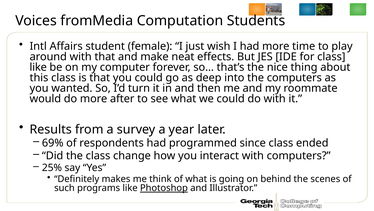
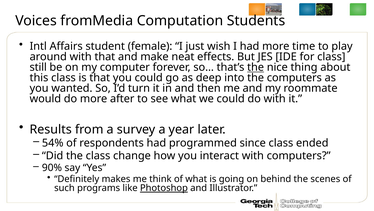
like: like -> still (38, 67)
the underline: none -> present (256, 67)
69%: 69% -> 54% (53, 143)
25%: 25% -> 90% (52, 167)
